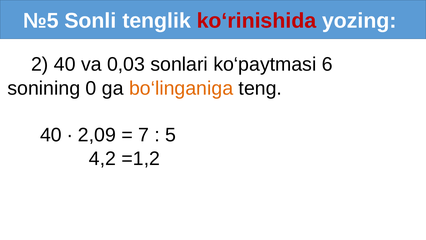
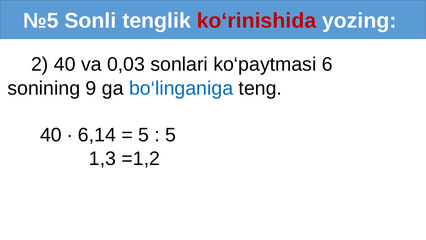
0: 0 -> 9 (91, 88)
bo‘linganiga colour: orange -> blue (181, 88)
2,09: 2,09 -> 6,14 (97, 135)
7: 7 -> 5 (144, 135)
4,2: 4,2 -> 1,3 (102, 158)
